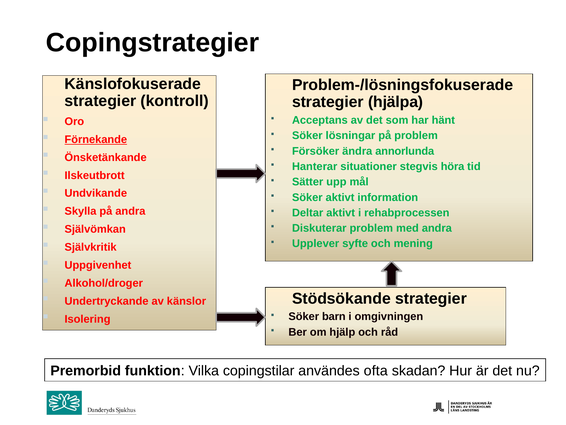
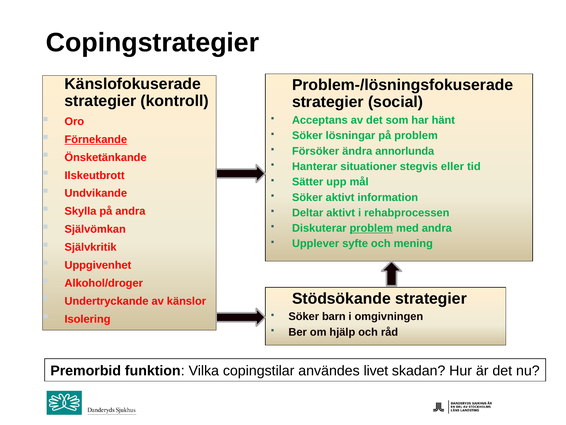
hjälpa: hjälpa -> social (396, 102)
höra: höra -> eller (452, 166)
problem underline: none -> present (371, 228)
ofta: ofta -> livet (376, 370)
